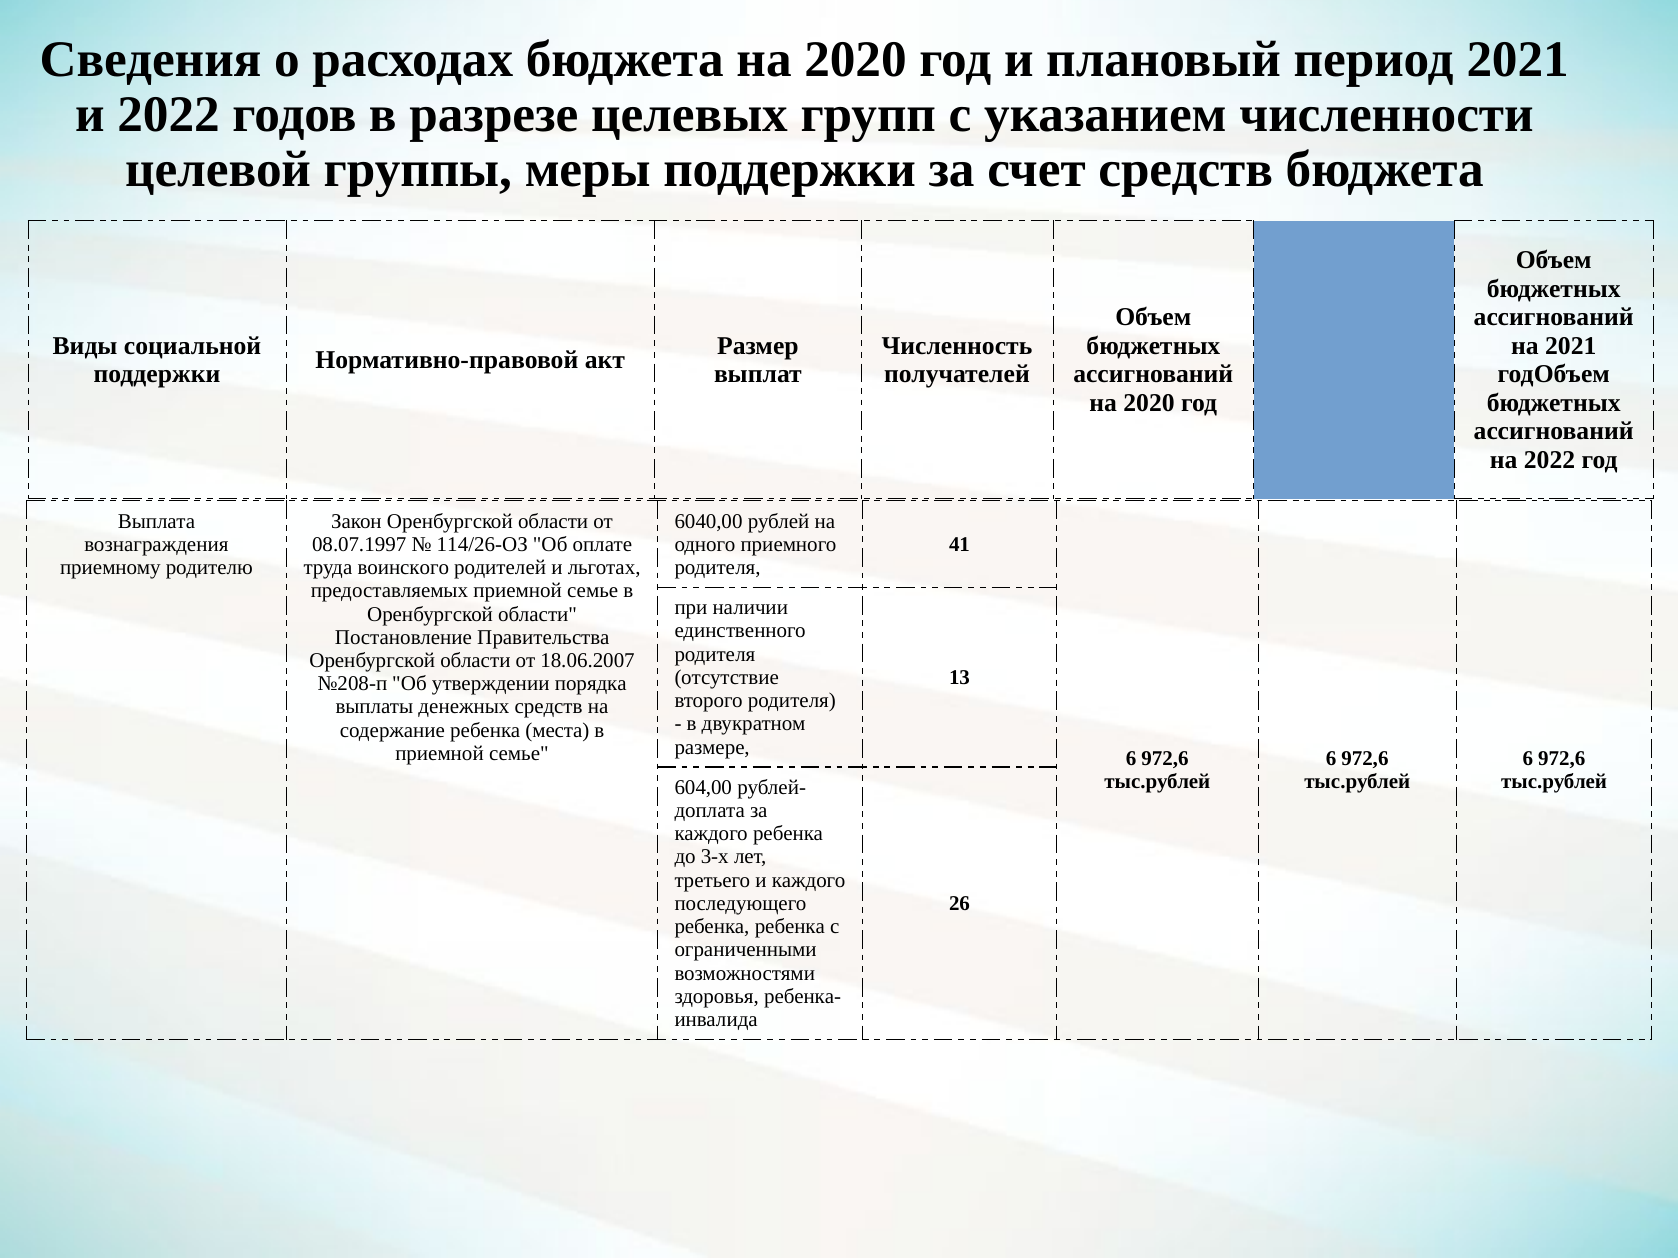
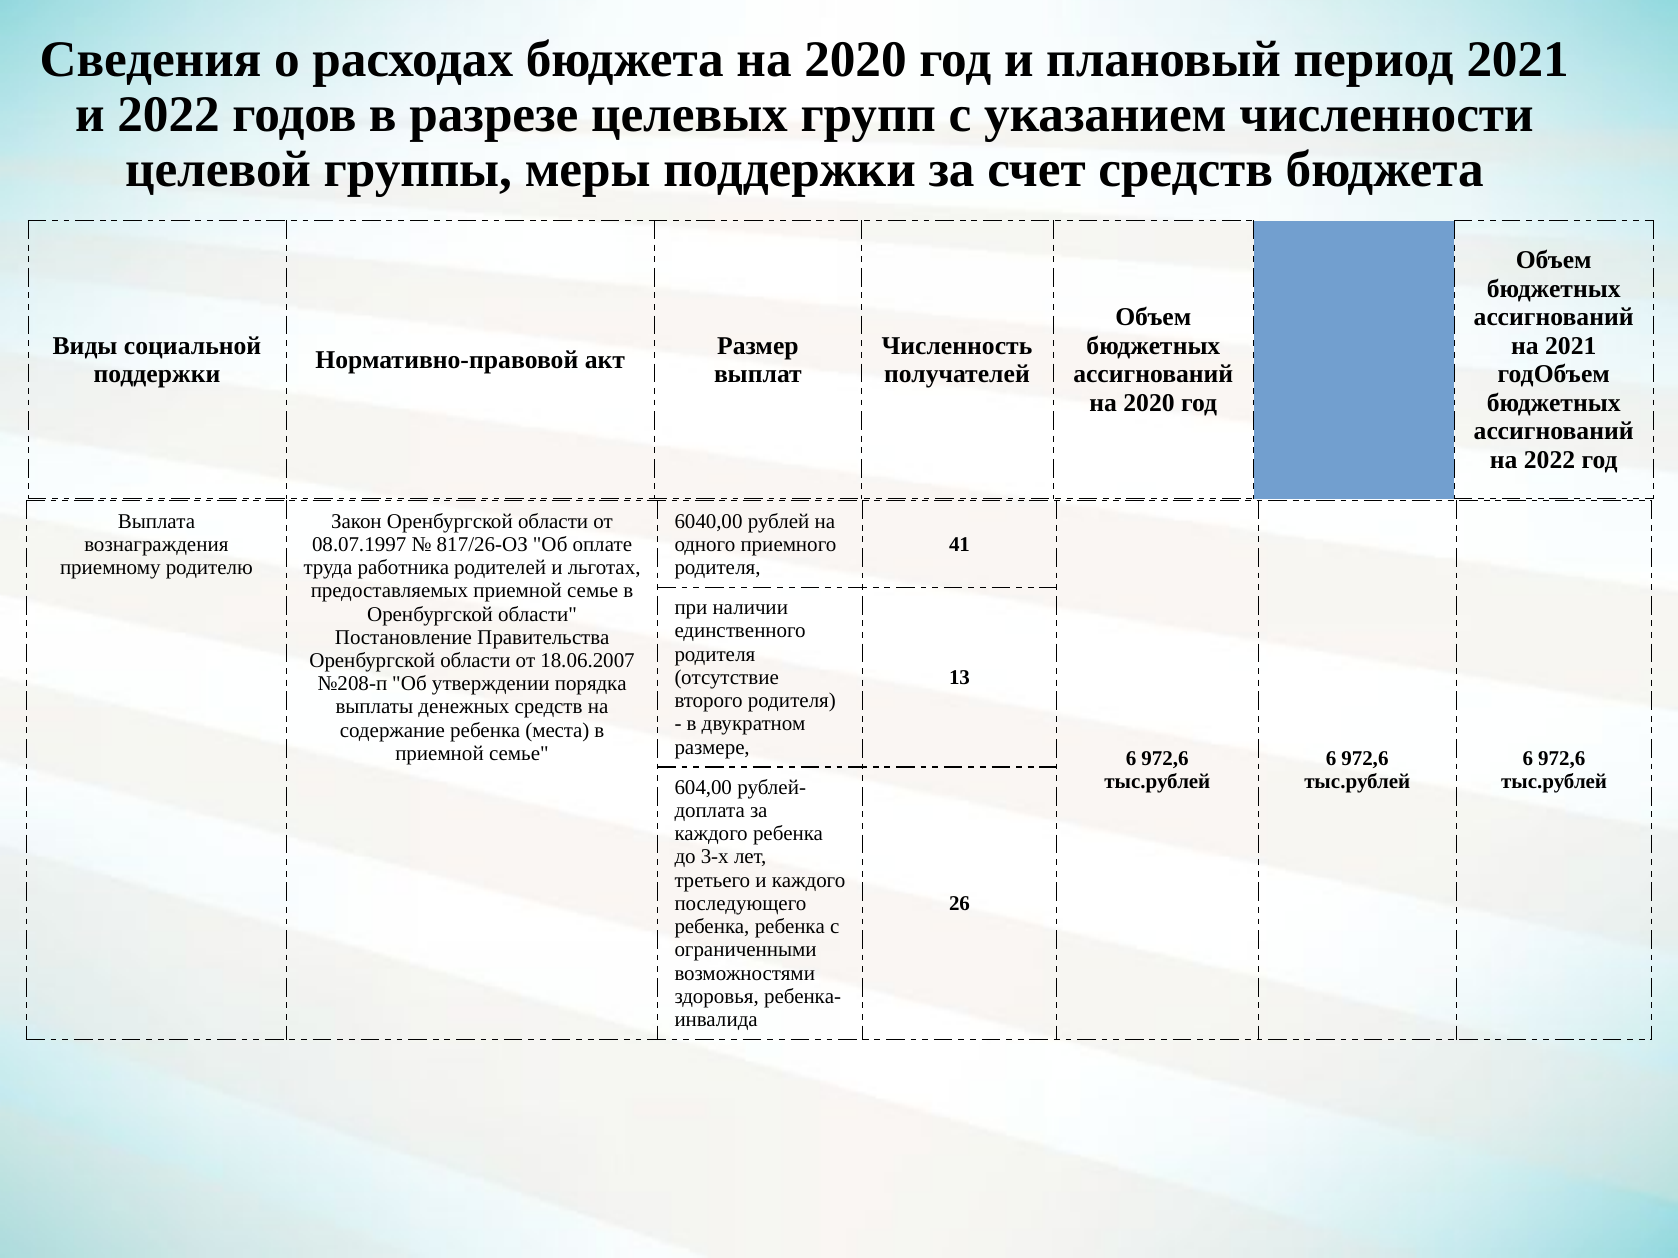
114/26-ОЗ: 114/26-ОЗ -> 817/26-ОЗ (482, 545)
воинского: воинского -> работника (403, 568)
